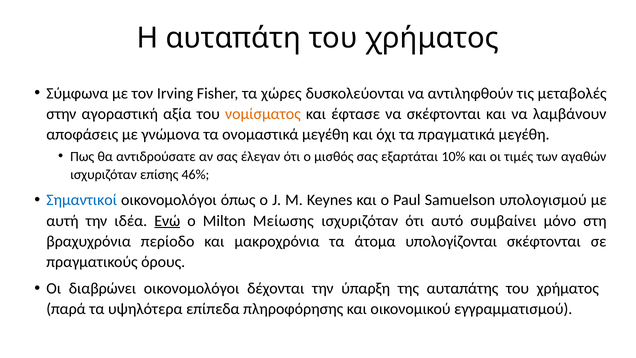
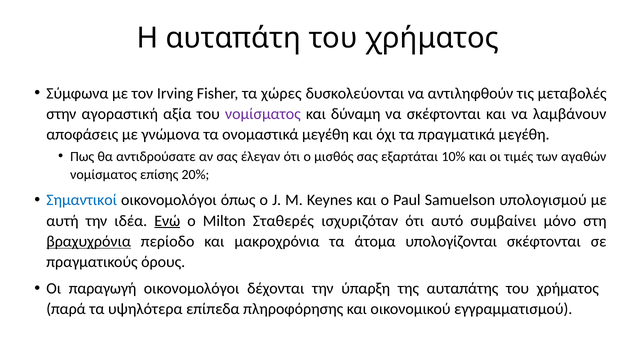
νομίσματος colour: orange -> purple (263, 114)
έφτασε: έφτασε -> δύναμη (356, 114)
ισχυριζόταν: ισχυριζόταν -> νομίσματος (104, 175)
46%: 46% -> 20% (195, 175)
Μείωσης: Μείωσης -> Σταθερές (283, 221)
βραχυχρόνια underline: none -> present (89, 241)
διαβρώνει: διαβρώνει -> παραγωγή (103, 288)
